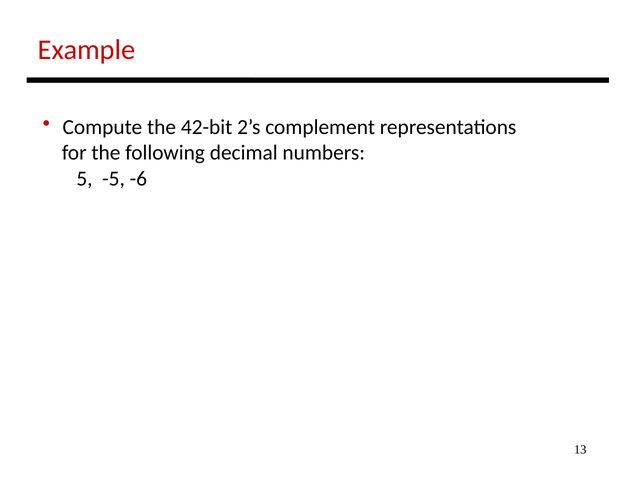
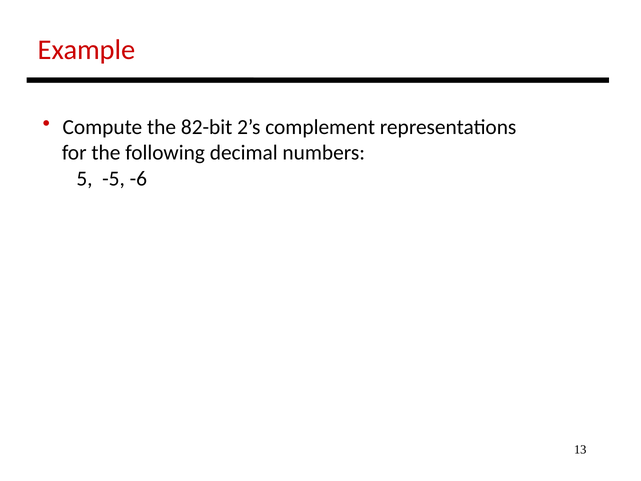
42-bit: 42-bit -> 82-bit (207, 127)
